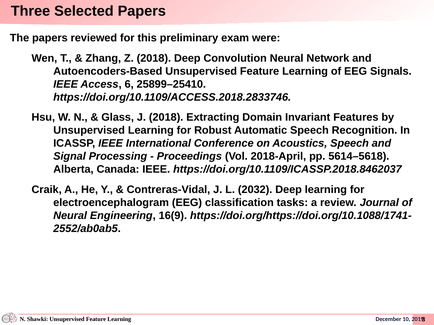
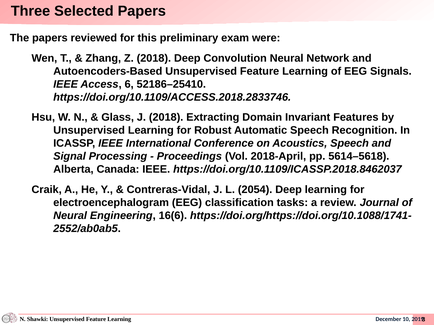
25899–25410: 25899–25410 -> 52186–25410 (171, 84)
2032: 2032 -> 2054 (255, 190)
16(9: 16(9 -> 16(6 (173, 216)
